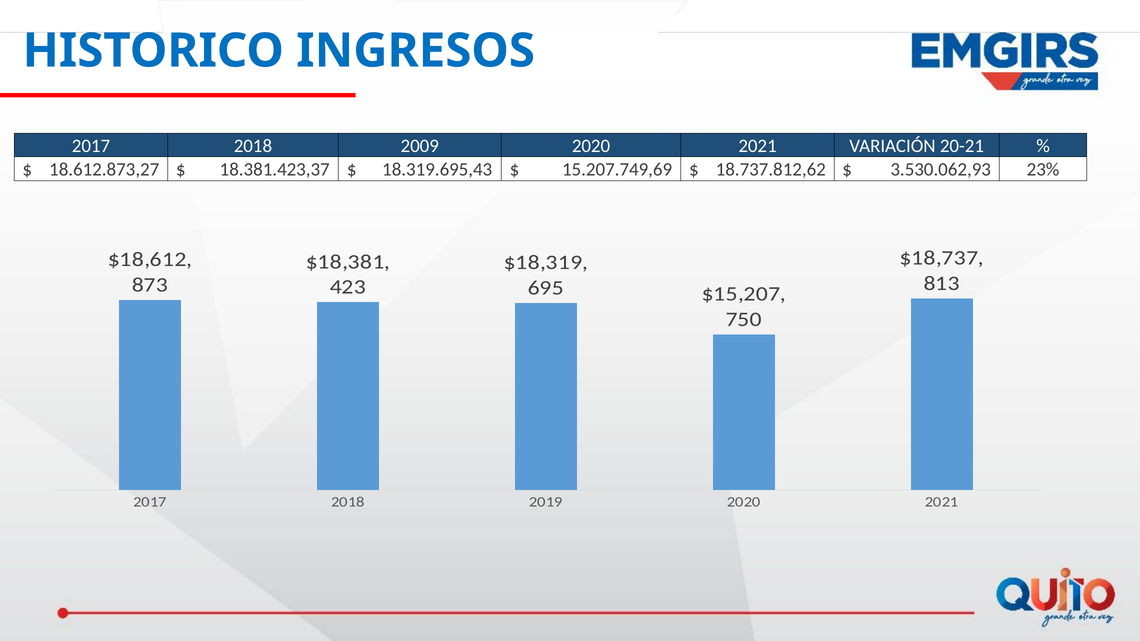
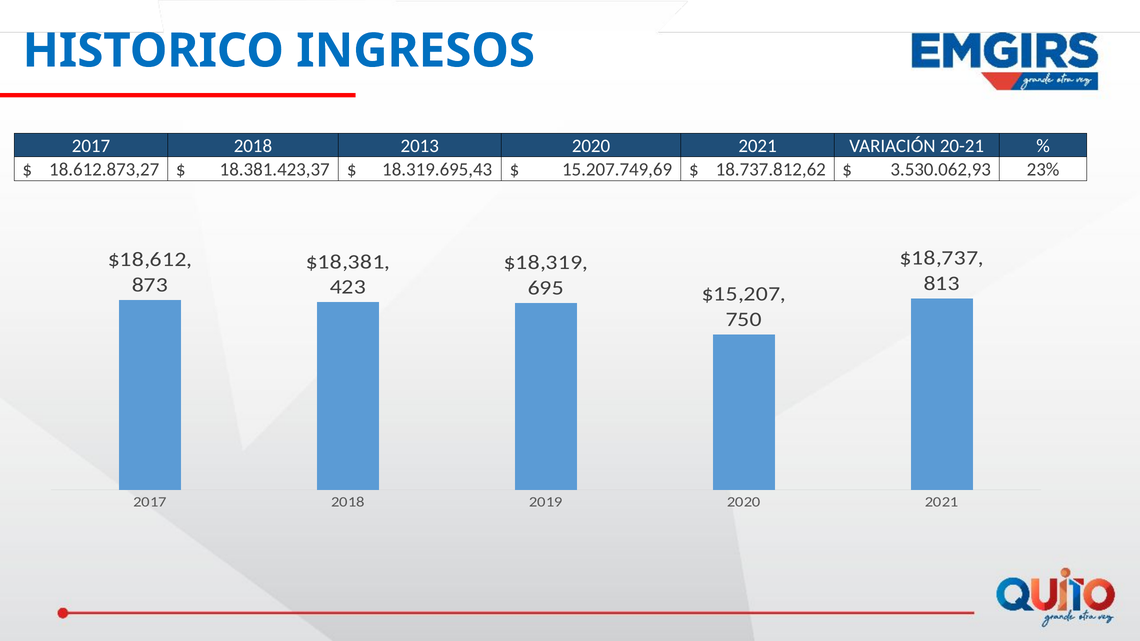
2009: 2009 -> 2013 (420, 146)
